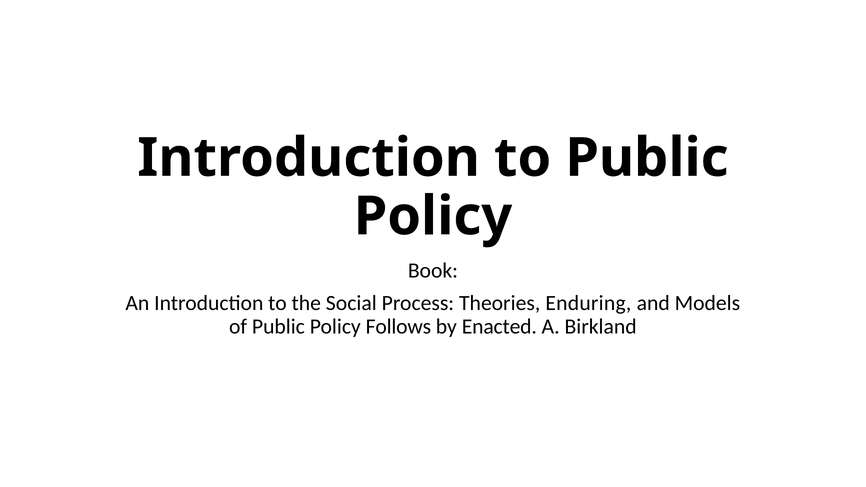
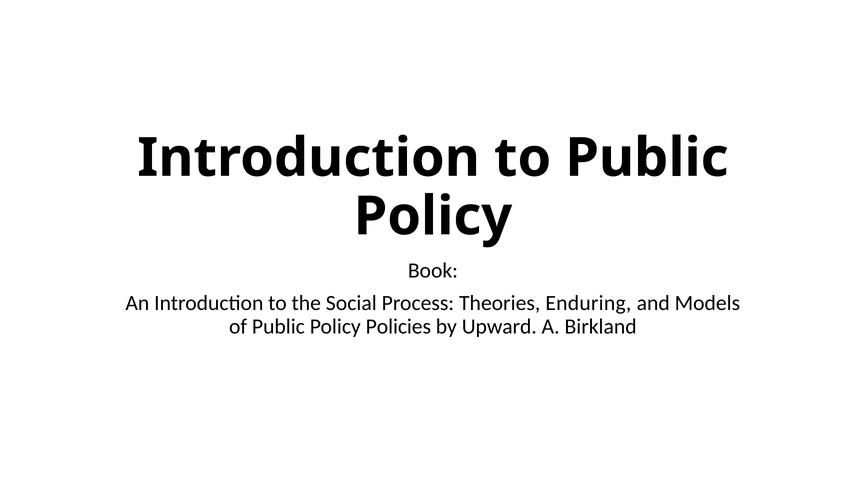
Follows: Follows -> Policies (398, 326)
Enacted: Enacted -> Upward (499, 326)
